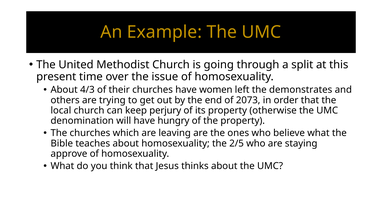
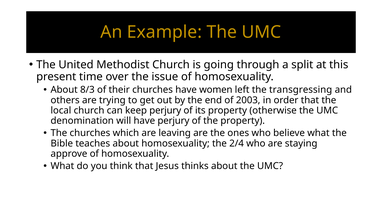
4/3: 4/3 -> 8/3 (87, 90)
demonstrates: demonstrates -> transgressing (301, 90)
2073: 2073 -> 2003 (248, 100)
have hungry: hungry -> perjury (173, 121)
2/5: 2/5 -> 2/4 (237, 143)
